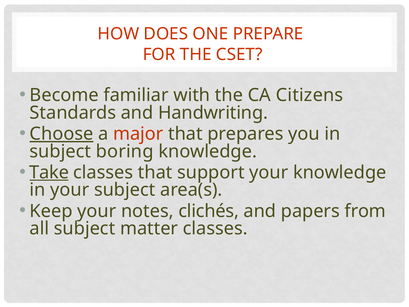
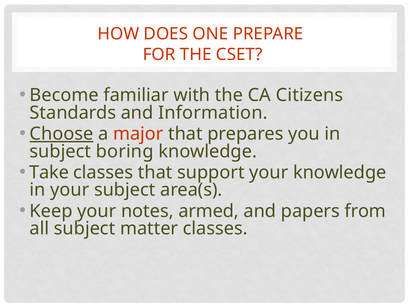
Handwriting: Handwriting -> Information (213, 113)
Take underline: present -> none (49, 172)
clichés: clichés -> armed (209, 211)
